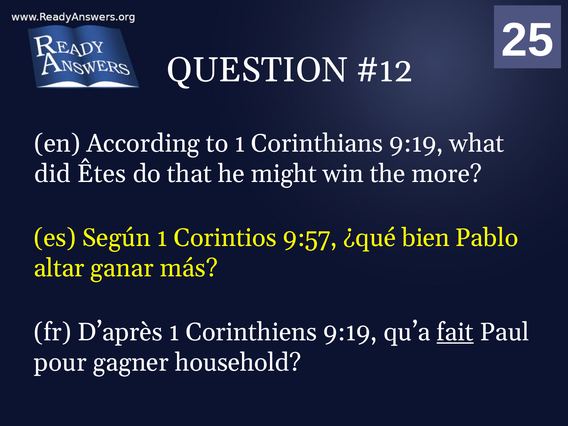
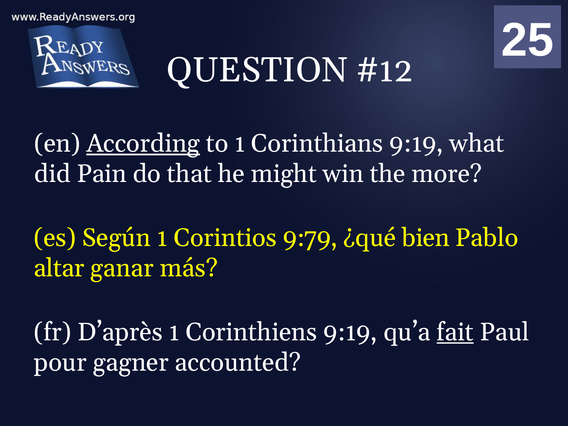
According underline: none -> present (143, 144)
Êtes: Êtes -> Pain (102, 174)
9:57: 9:57 -> 9:79 (310, 238)
household: household -> accounted (238, 362)
